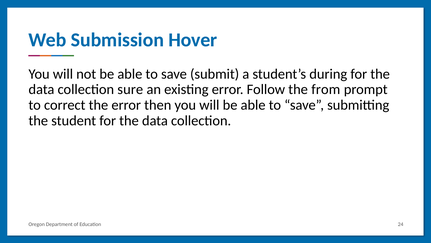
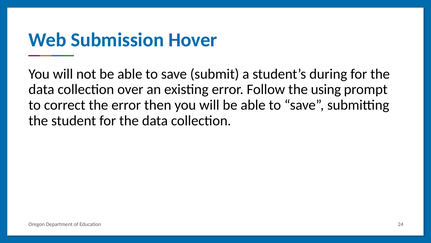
sure: sure -> over (130, 89)
from: from -> using (326, 89)
